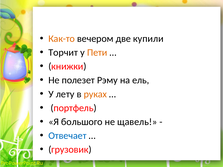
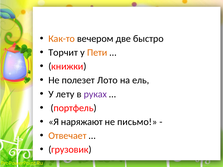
купили: купили -> быстро (148, 39)
Рэму: Рэму -> Лото (107, 80)
руках colour: orange -> purple (95, 94)
большого: большого -> наряжают (82, 122)
щавель: щавель -> письмо (137, 122)
Отвечает colour: blue -> orange (67, 136)
